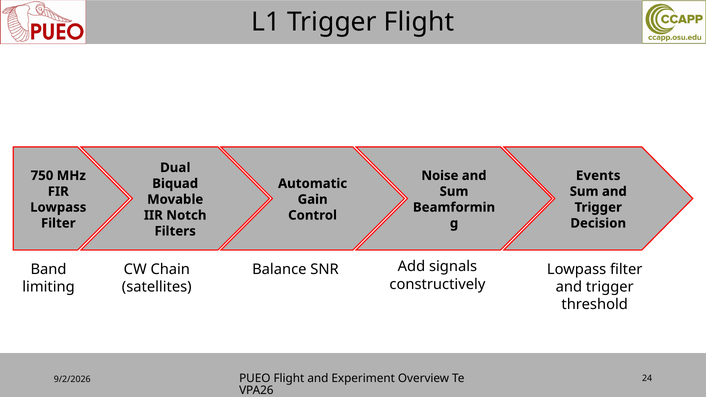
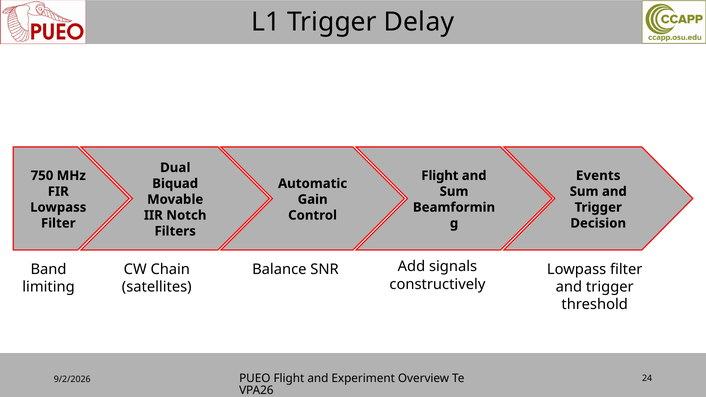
Trigger Flight: Flight -> Delay (419, 22)
Noise: Noise -> Flight (440, 176)
